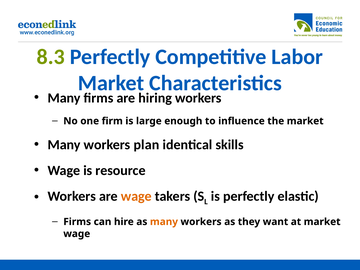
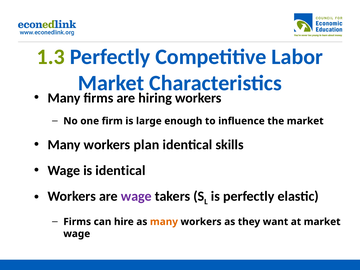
8.3: 8.3 -> 1.3 (51, 57)
is resource: resource -> identical (120, 171)
wage colour: orange -> purple (136, 196)
